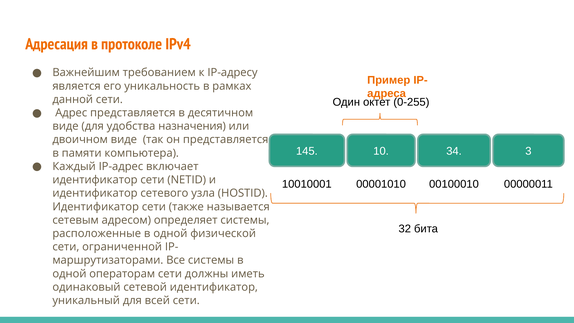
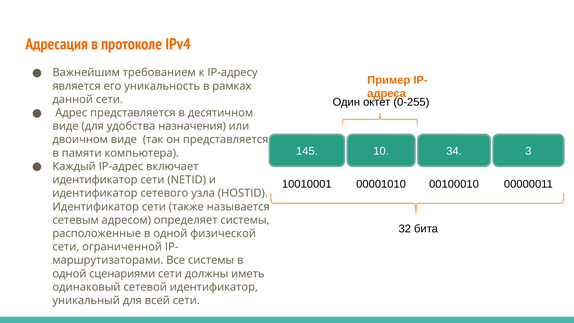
операторам: операторам -> сценариями (122, 274)
